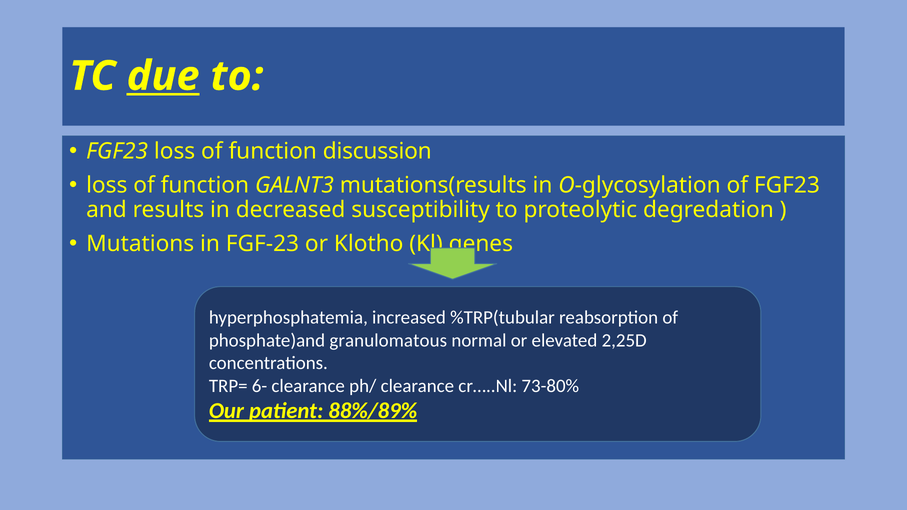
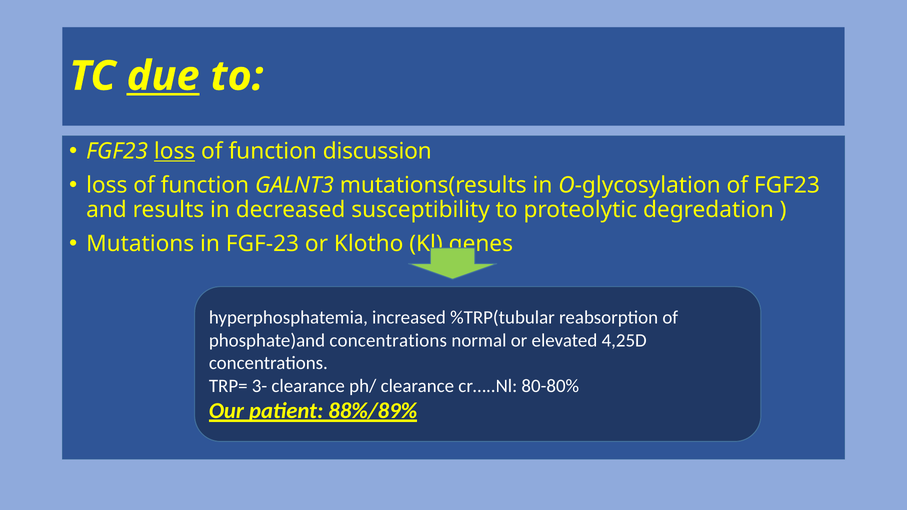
loss underline: none -> present (175, 151)
phosphate)and granulomatous: granulomatous -> concentrations (388, 341)
2,25D: 2,25D -> 4,25D (624, 341)
6-: 6- -> 3- (260, 386)
73-80%: 73-80% -> 80-80% (550, 386)
